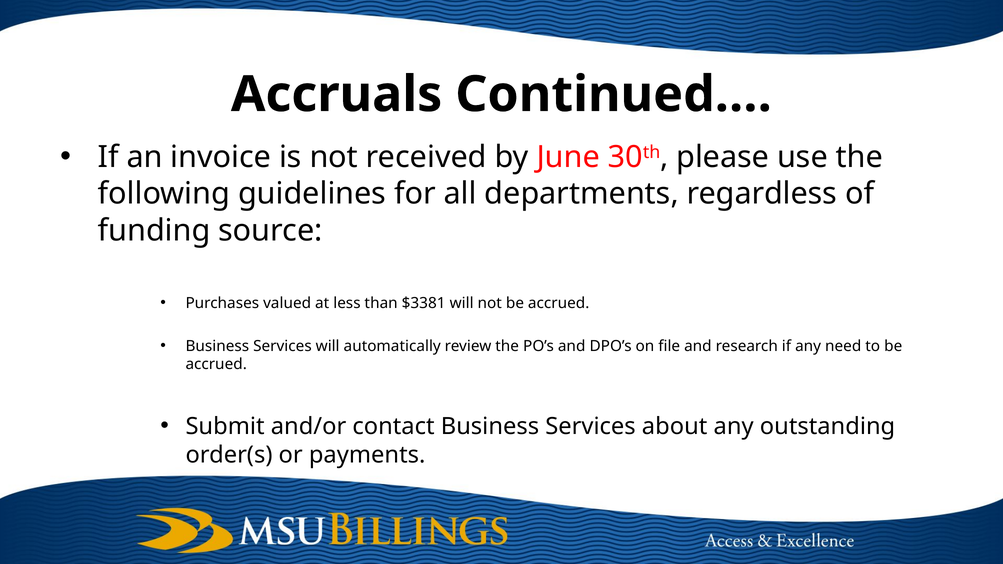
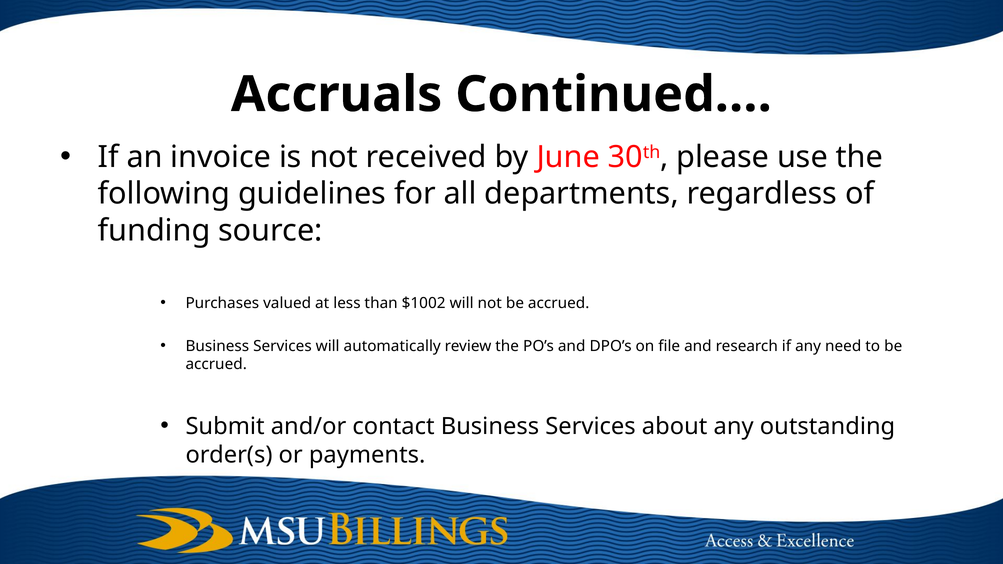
$3381: $3381 -> $1002 (424, 303)
